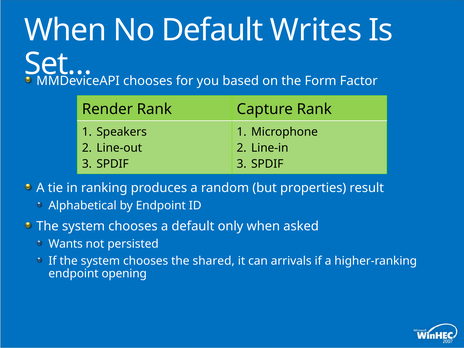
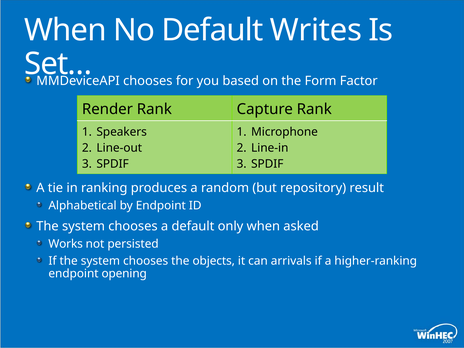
properties: properties -> repository (313, 188)
Wants: Wants -> Works (66, 244)
shared: shared -> objects (214, 261)
